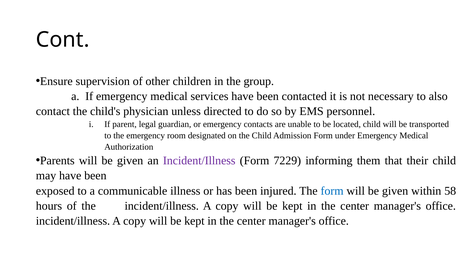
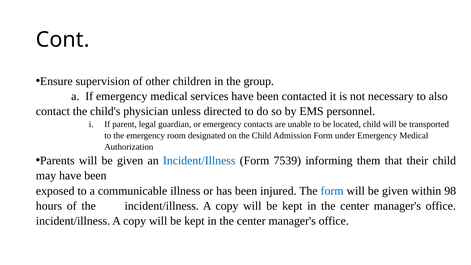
Incident/Illness colour: purple -> blue (199, 161)
7229: 7229 -> 7539 (287, 161)
58: 58 -> 98 (450, 191)
